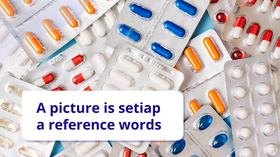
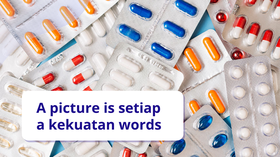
reference: reference -> kekuatan (82, 125)
